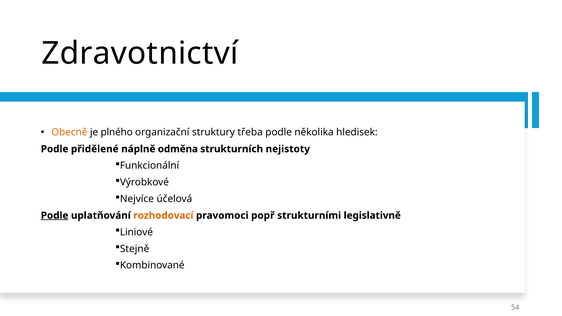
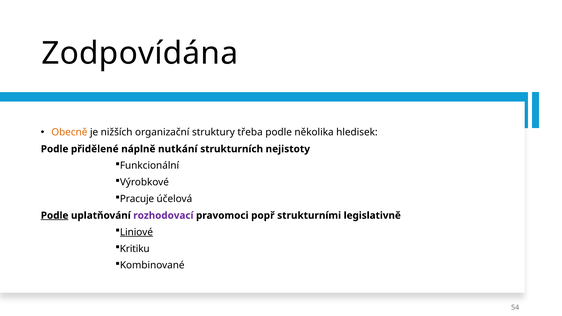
Zdravotnictví: Zdravotnictví -> Zodpovídána (140, 53)
plného: plného -> nižších (117, 132)
odměna: odměna -> nutkání (178, 149)
Nejvíce: Nejvíce -> Pracuje (137, 199)
rozhodovací colour: orange -> purple (163, 216)
Liniové underline: none -> present (136, 232)
Stejně: Stejně -> Kritiku (135, 249)
